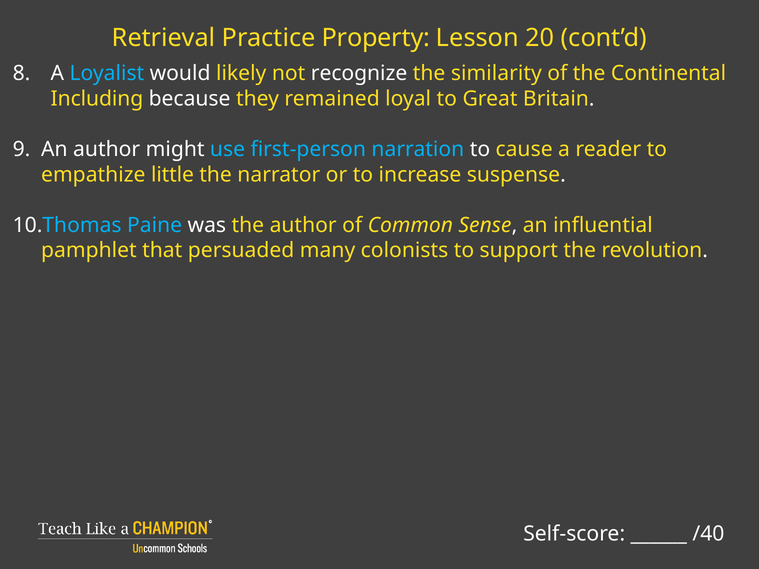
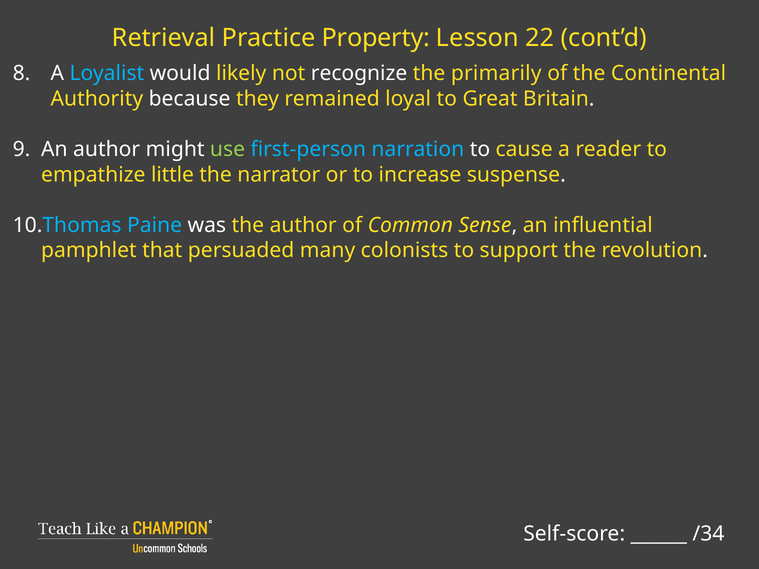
20: 20 -> 22 (540, 38)
similarity: similarity -> primarily (496, 73)
Including: Including -> Authority (97, 99)
use colour: light blue -> light green (228, 149)
/40: /40 -> /34 (708, 534)
